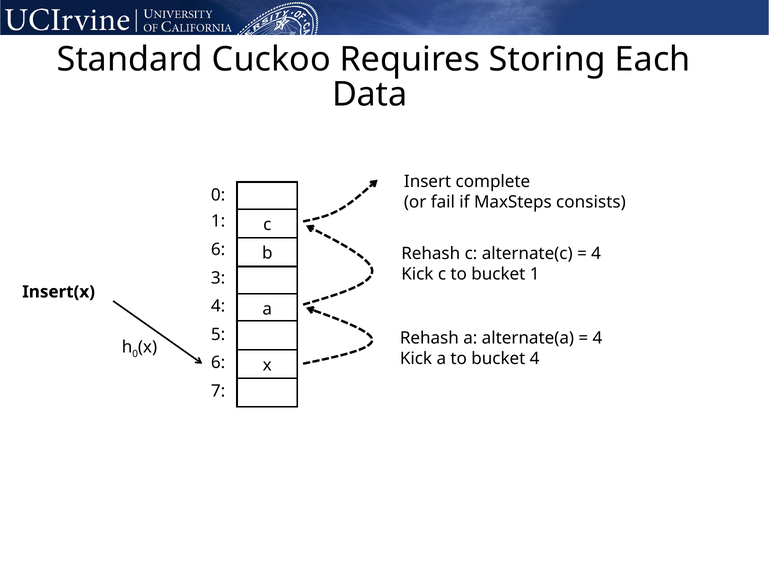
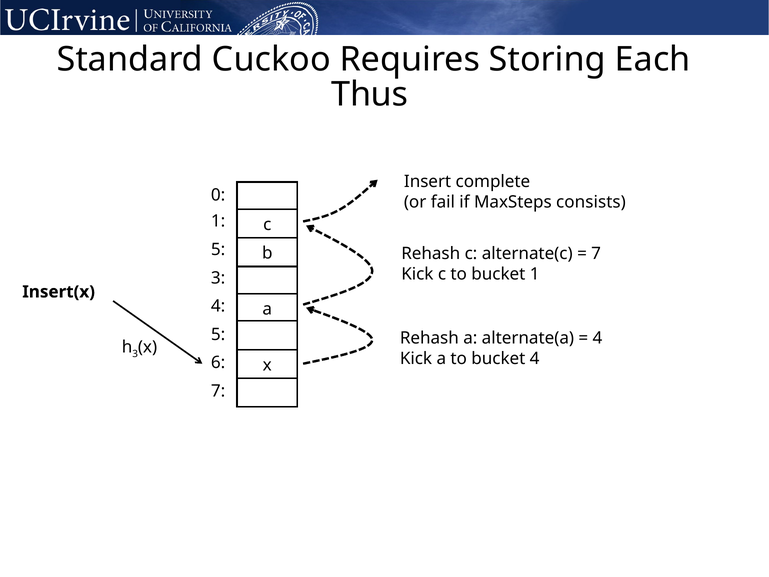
Data: Data -> Thus (370, 95)
6: 6 -> 5 (218, 250)
4: 4 -> 7 (596, 253)
0: 0 -> 3 (135, 354)
